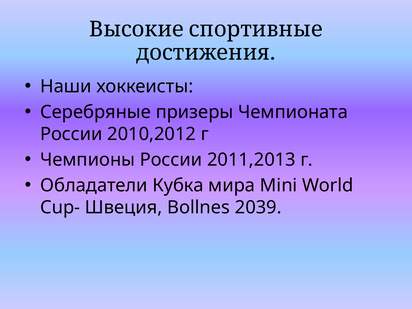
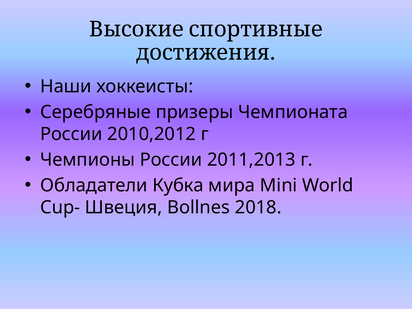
2039: 2039 -> 2018 (258, 207)
